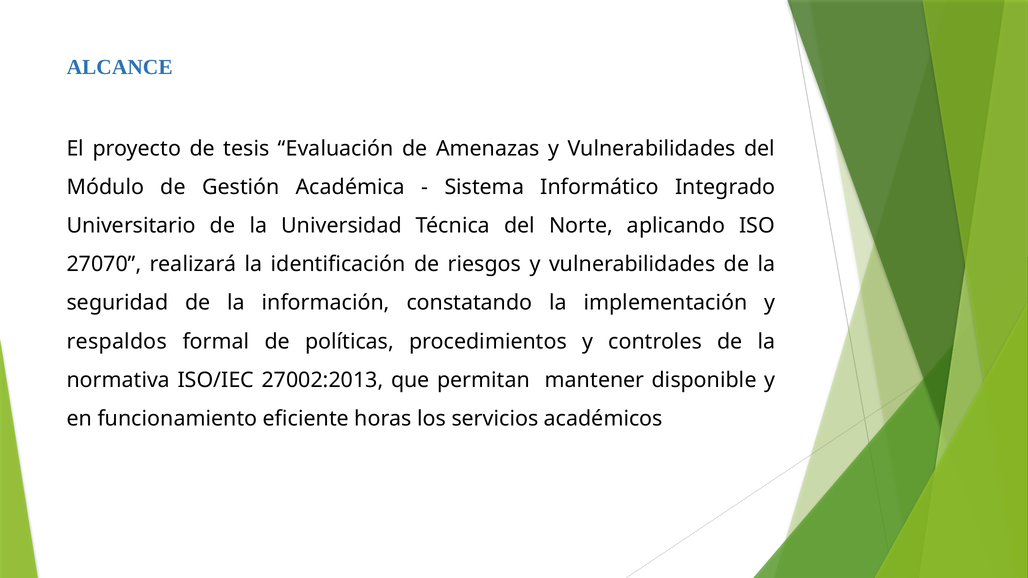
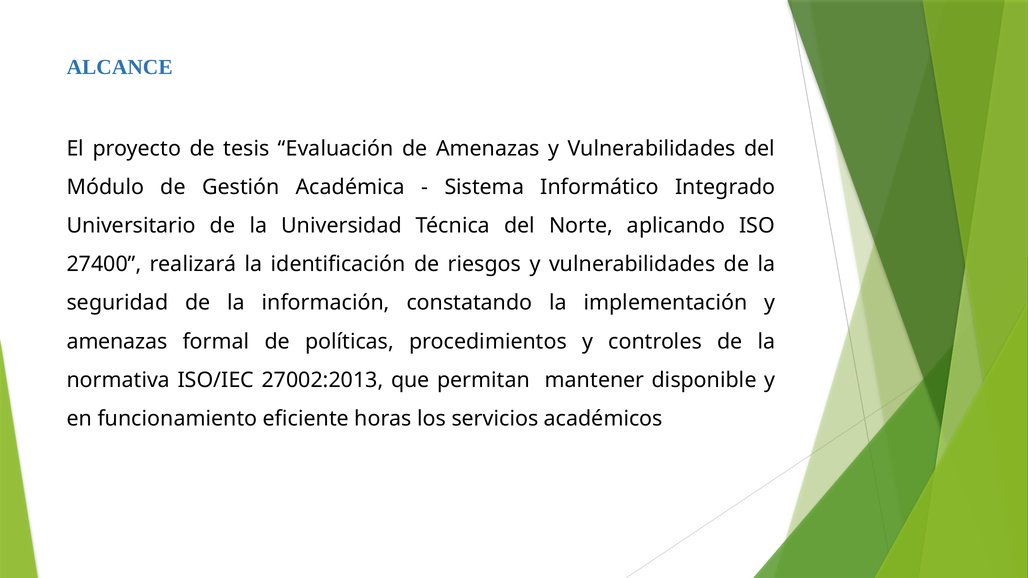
27070: 27070 -> 27400 (104, 265)
respaldos: respaldos -> amenazas (117, 342)
